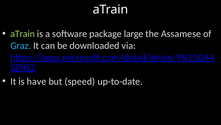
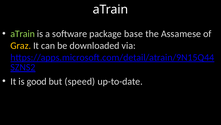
large: large -> base (134, 34)
Graz colour: light blue -> yellow (21, 45)
have: have -> good (37, 81)
